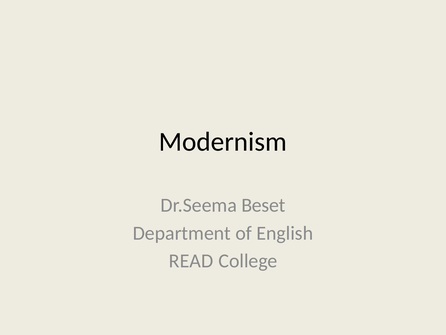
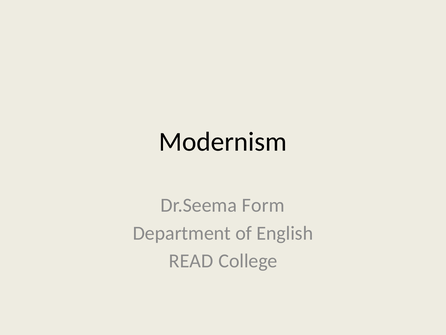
Beset: Beset -> Form (263, 205)
